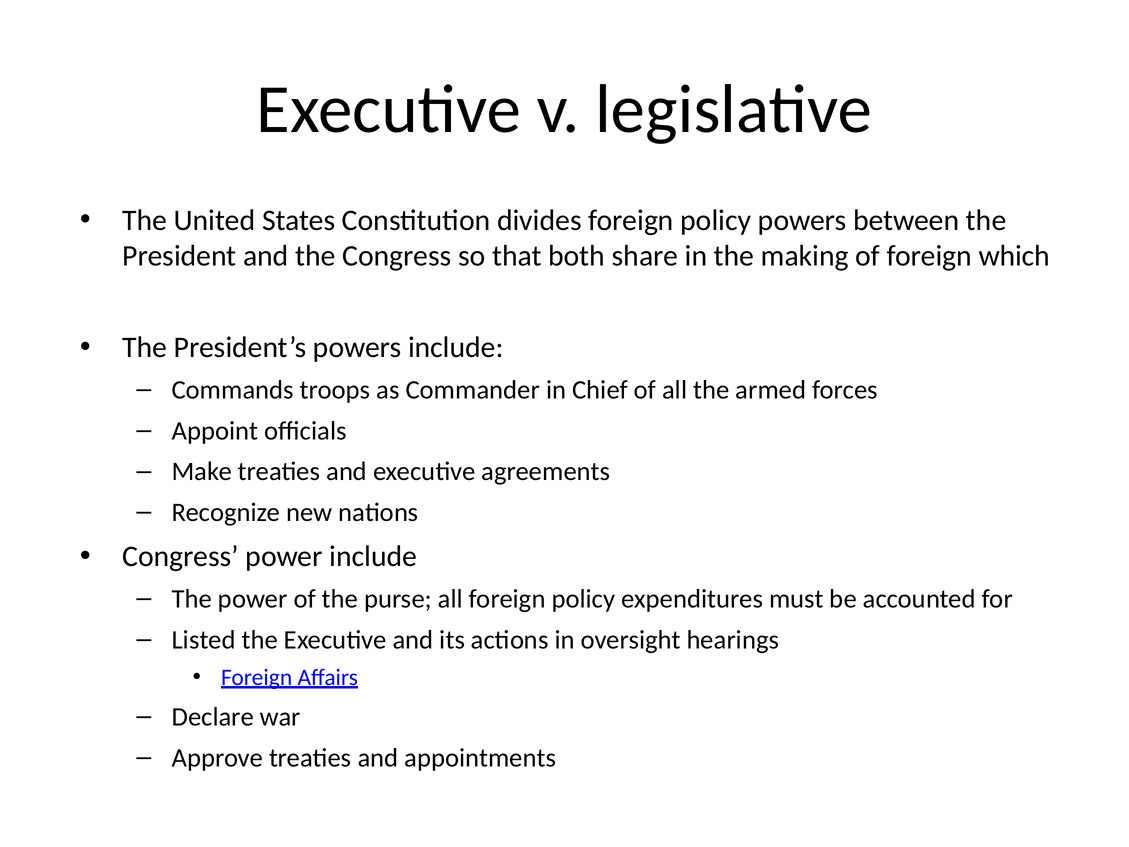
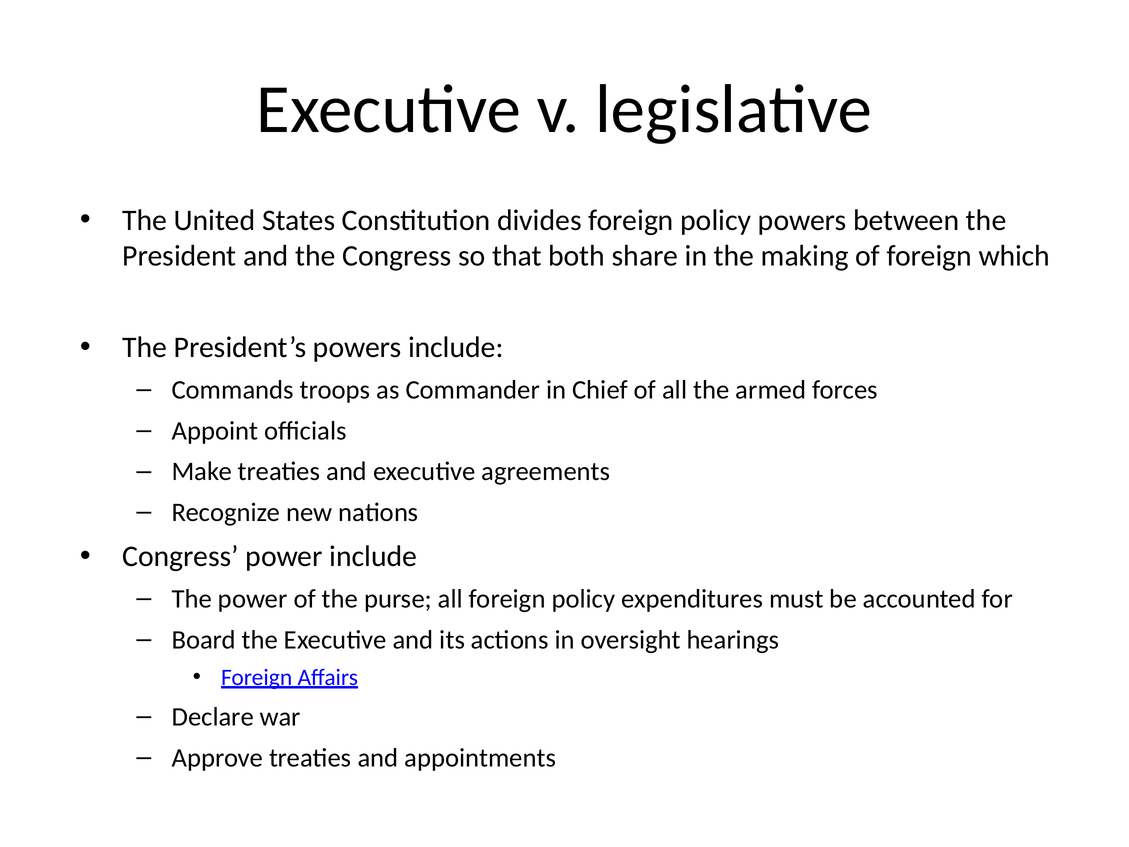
Listed: Listed -> Board (204, 640)
